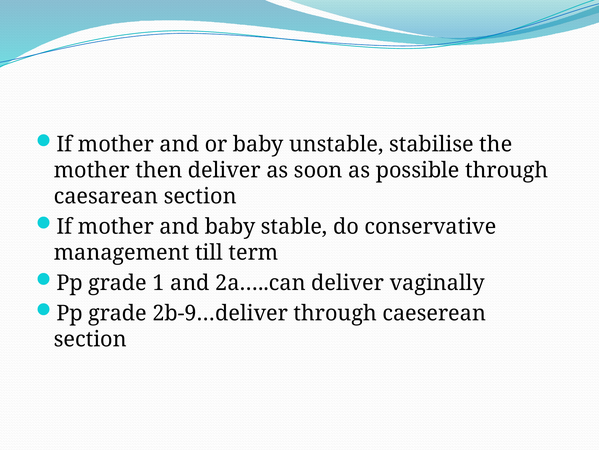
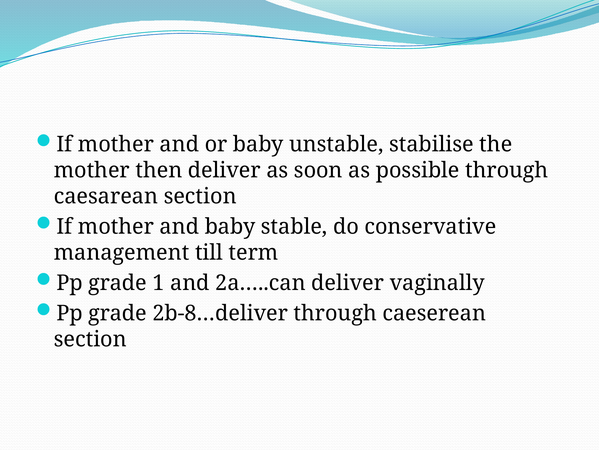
2b-9…deliver: 2b-9…deliver -> 2b-8…deliver (220, 313)
